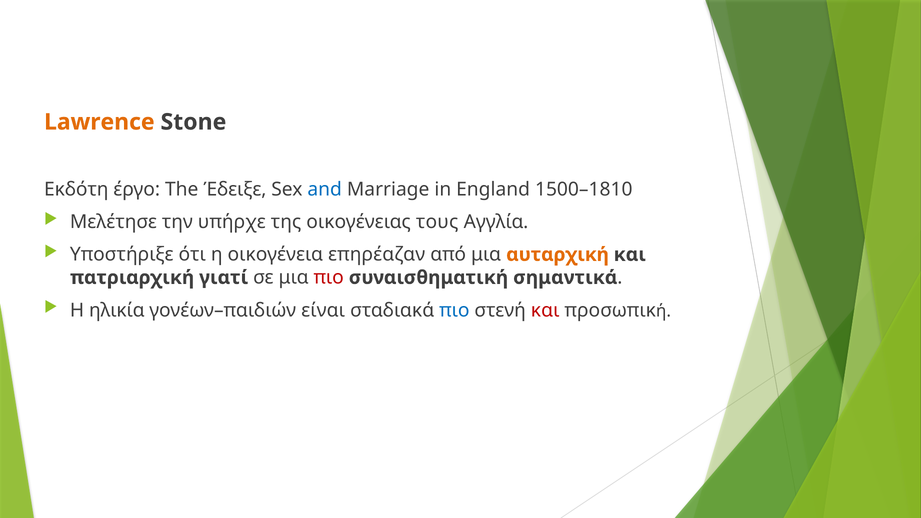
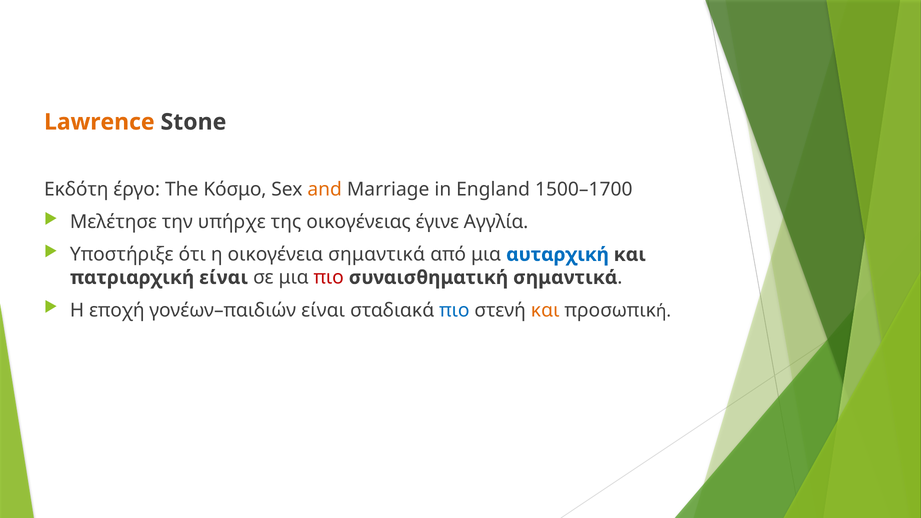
Έδειξε: Έδειξε -> Κόσμο (235, 189)
and colour: blue -> orange (325, 189)
1500–1810: 1500–1810 -> 1500–1700 (584, 189)
τους: τους -> έγινε (437, 222)
οικογένεια επηρέαζαν: επηρέαζαν -> σημαντικά (377, 255)
αυταρχική colour: orange -> blue (558, 255)
πατριαρχική γιατί: γιατί -> είναι (224, 278)
ηλικία: ηλικία -> εποχή (117, 310)
και colour: red -> orange (545, 310)
